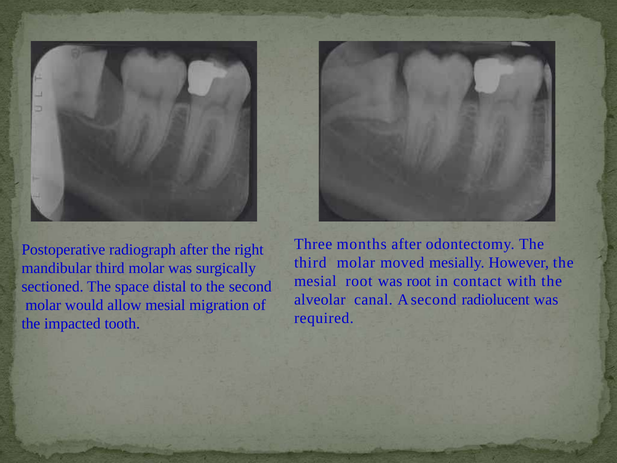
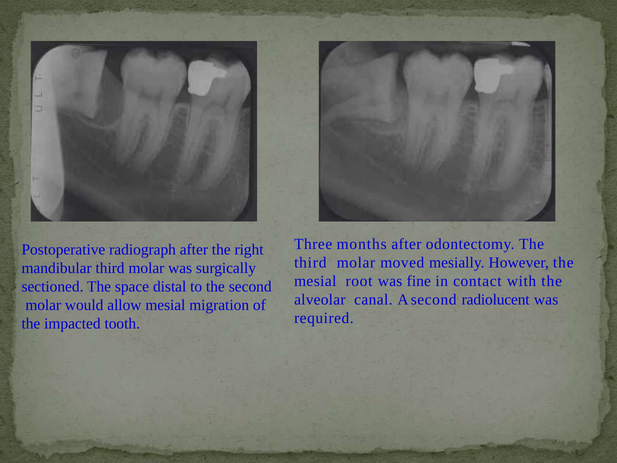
was root: root -> fine (419, 281)
